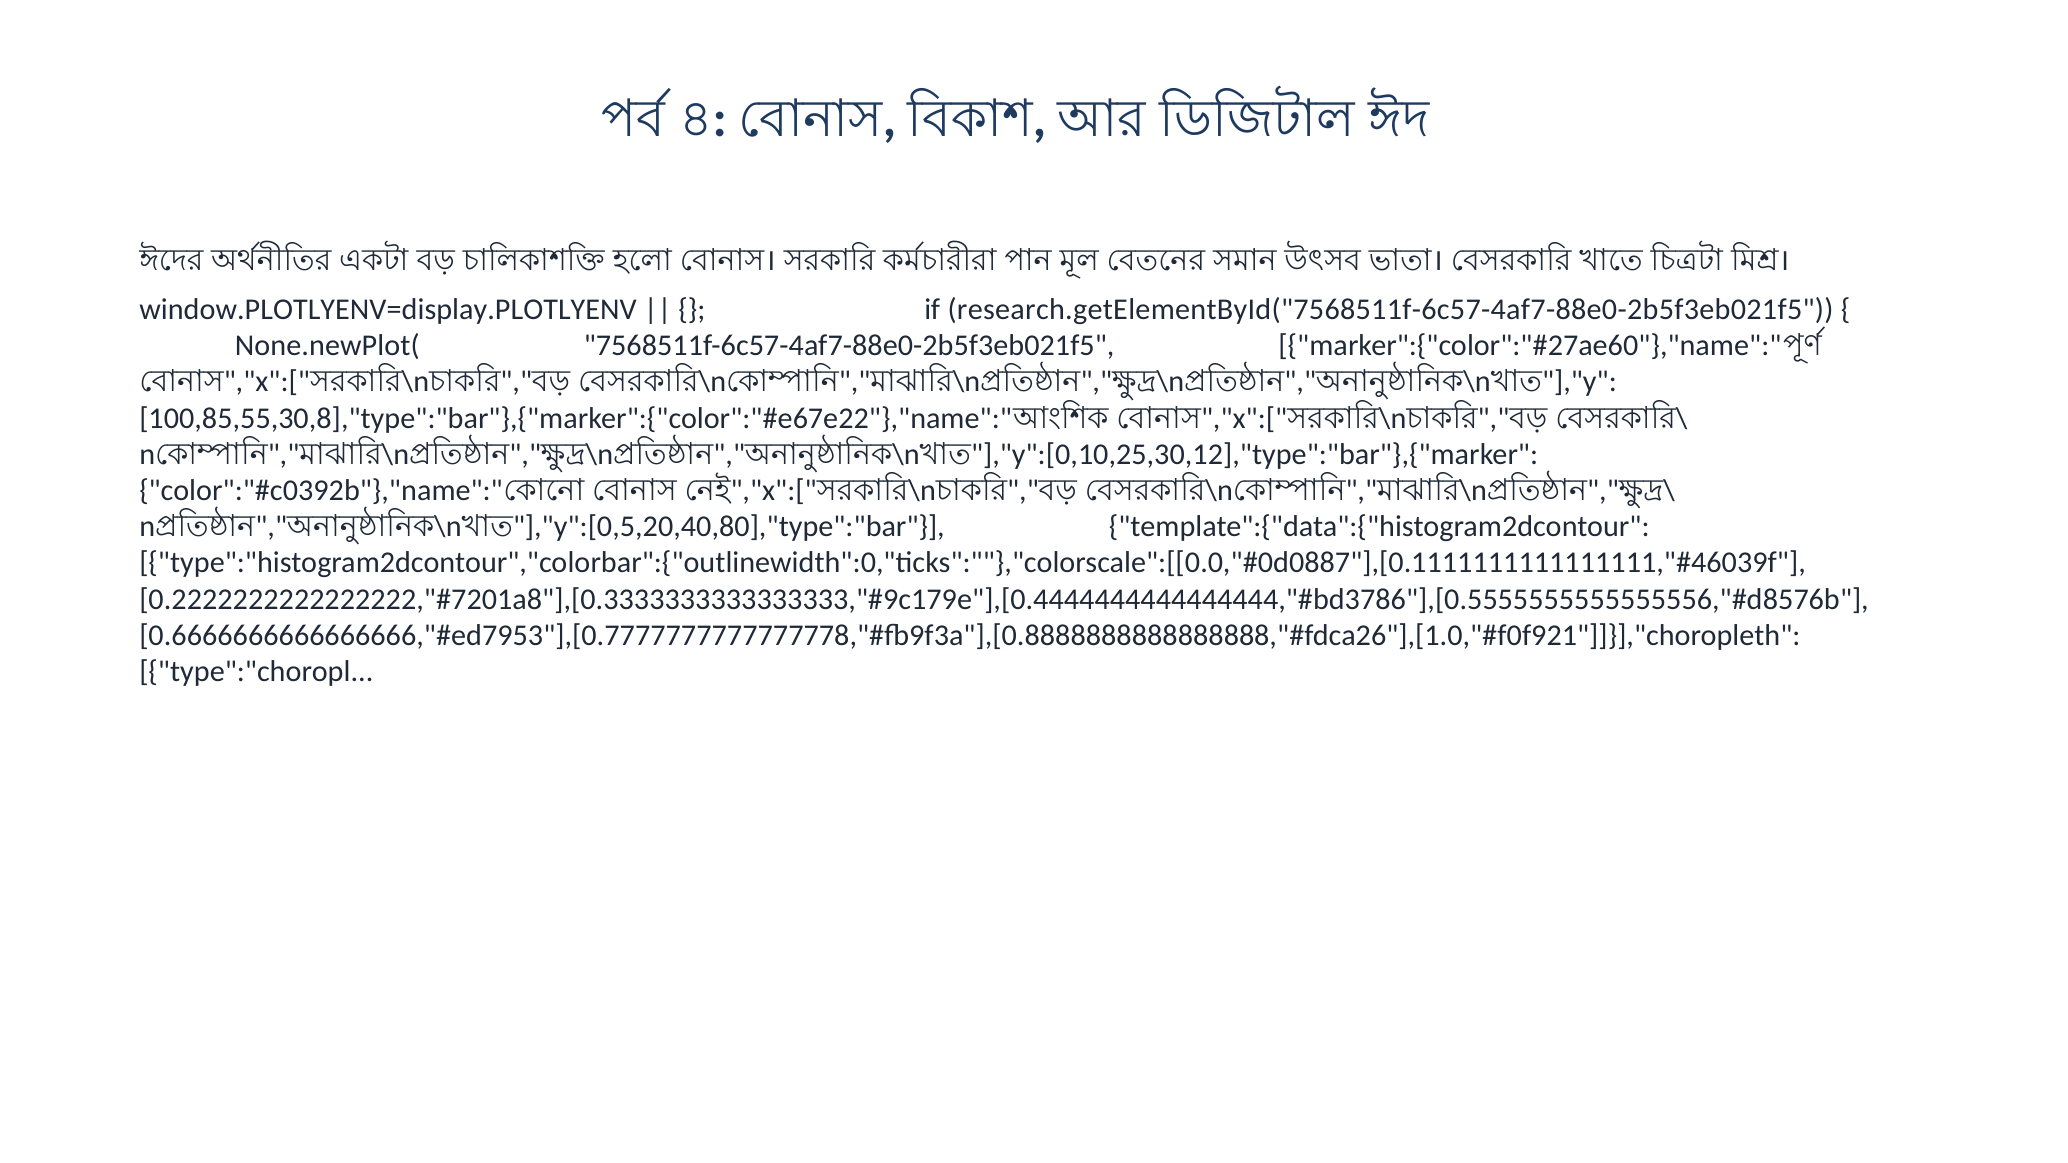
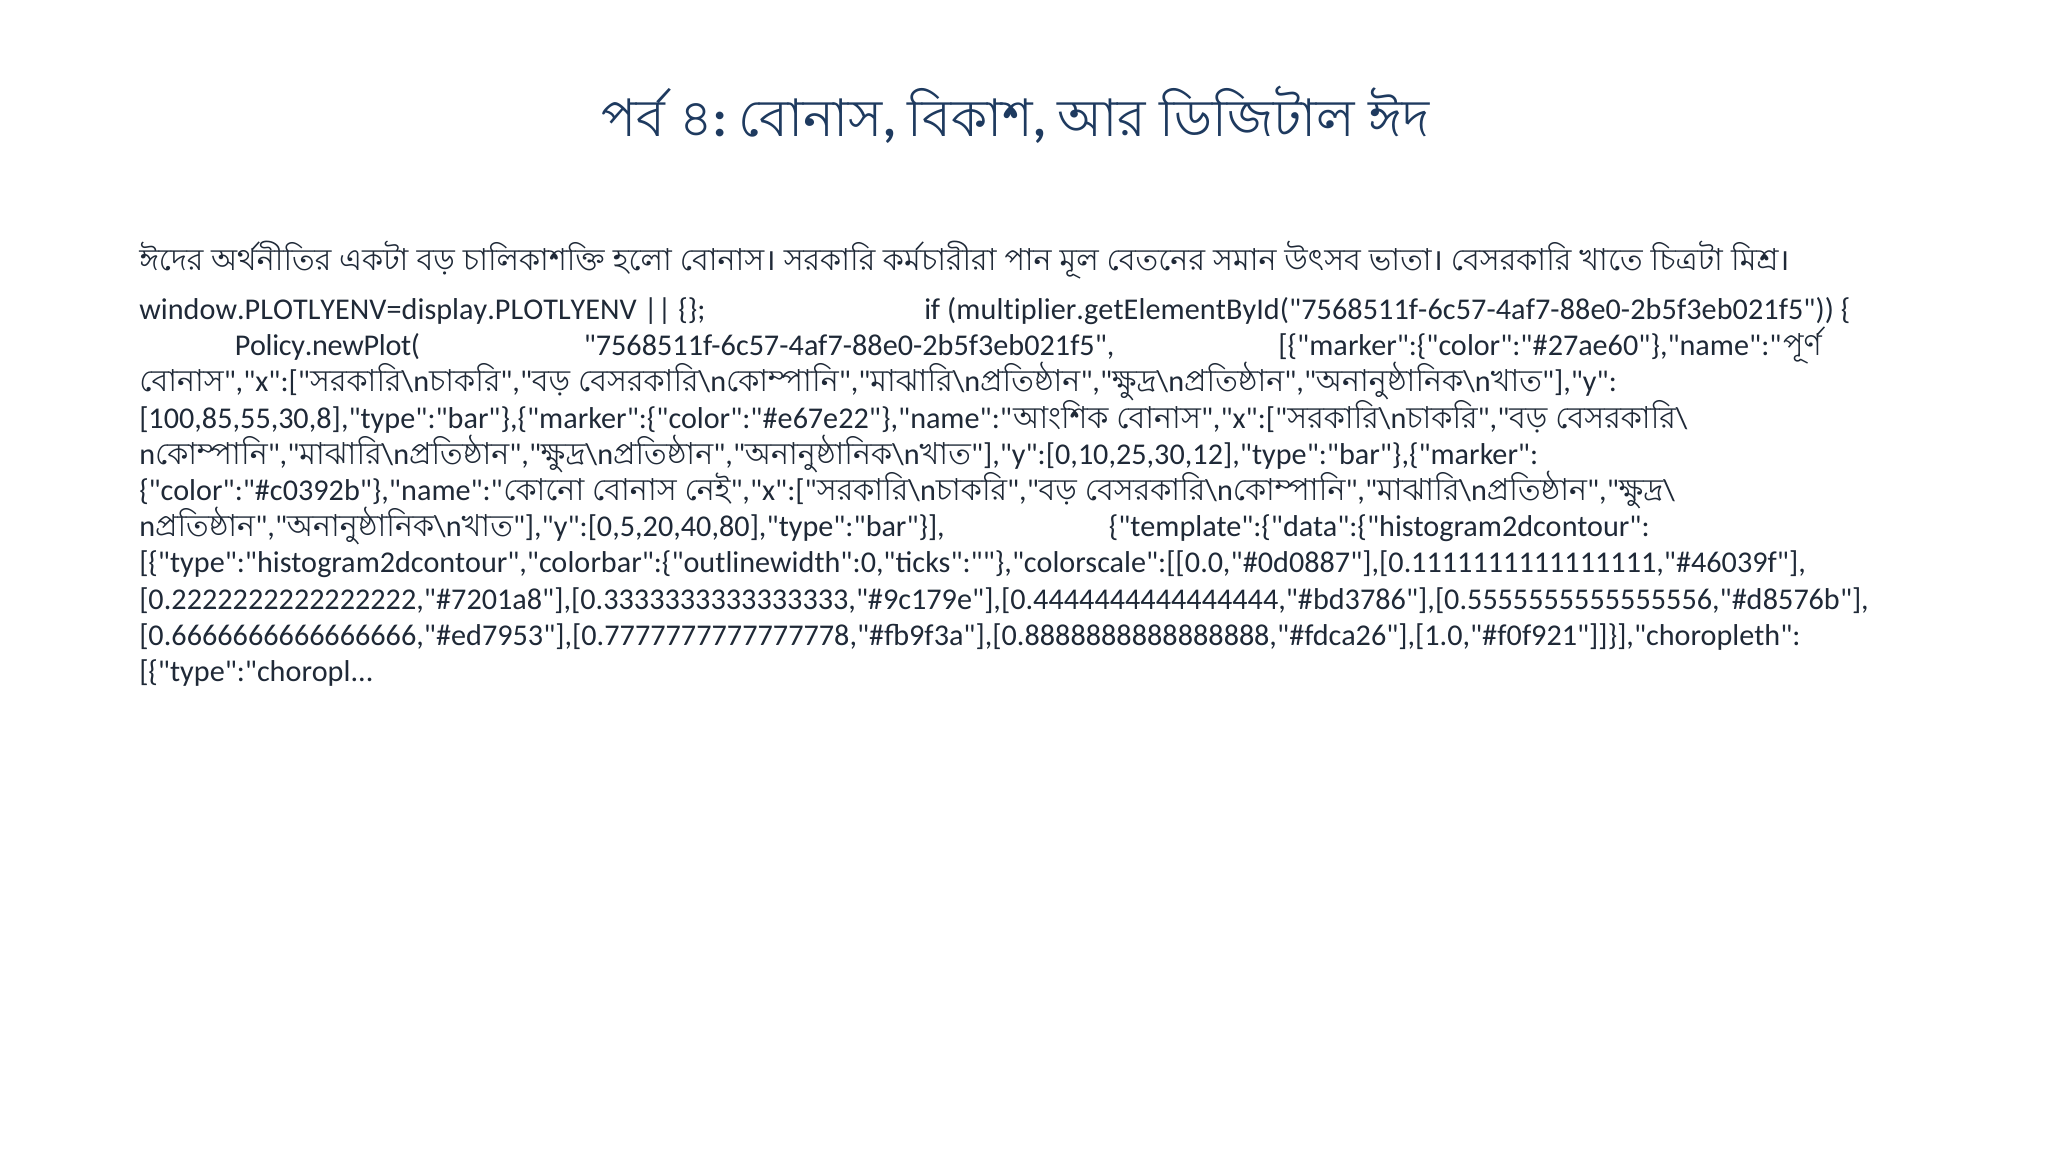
research.getElementById("7568511f-6c57-4af7-88e0-2b5f3eb021f5: research.getElementById("7568511f-6c57-4af7-88e0-2b5f3eb021f5 -> multiplier.getElementById("7568511f-6c57-4af7-88e0-2b5f3eb021f5 (1391, 310)
None.newPlot(: None.newPlot( -> Policy.newPlot( (327, 346)
